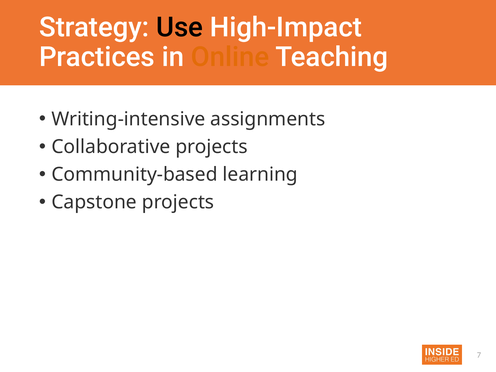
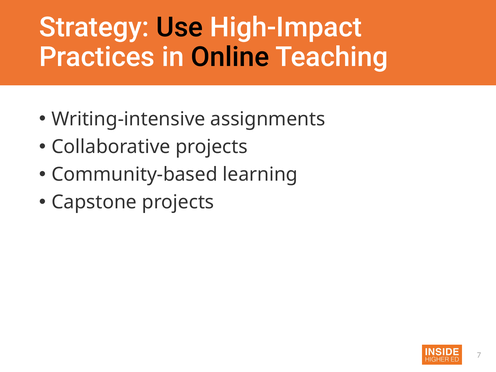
Online colour: orange -> black (230, 57)
